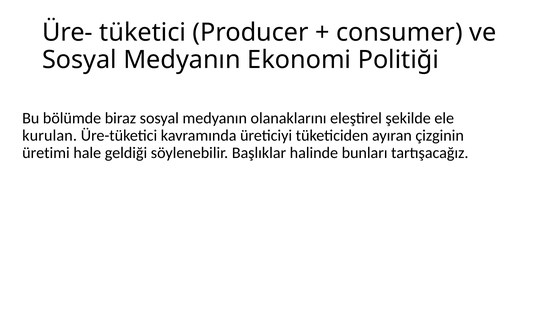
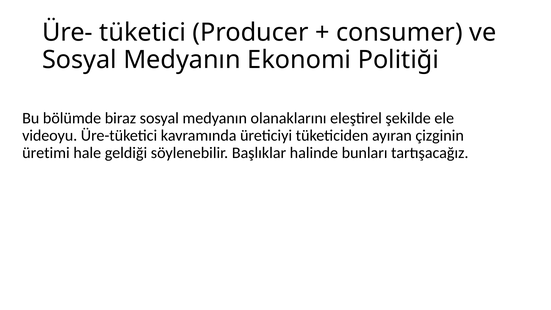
kurulan: kurulan -> videoyu (50, 136)
